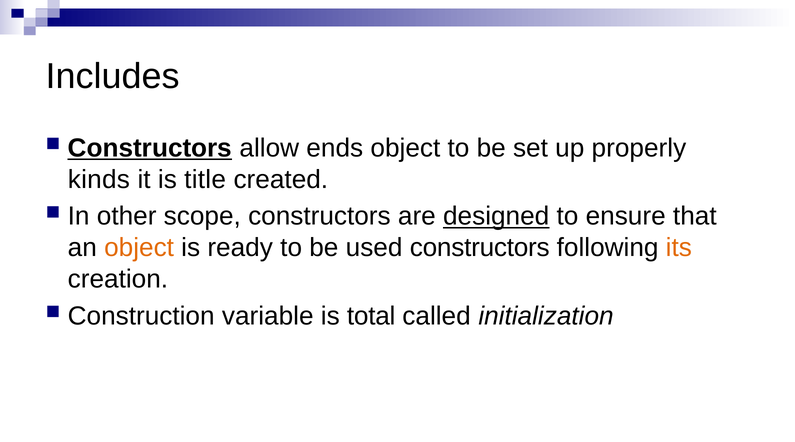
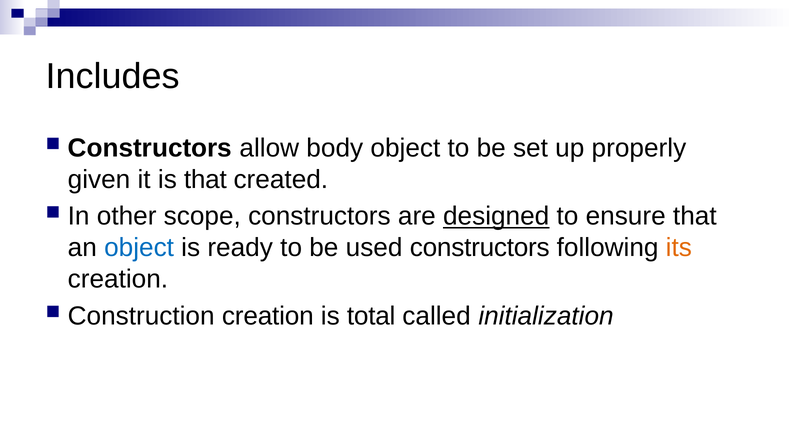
Constructors underline: present -> none (150, 148)
ends: ends -> body (335, 148)
kinds: kinds -> given (99, 179)
is title: title -> that (205, 179)
object colour: orange -> blue (139, 248)
Construction variable: variable -> creation (268, 316)
